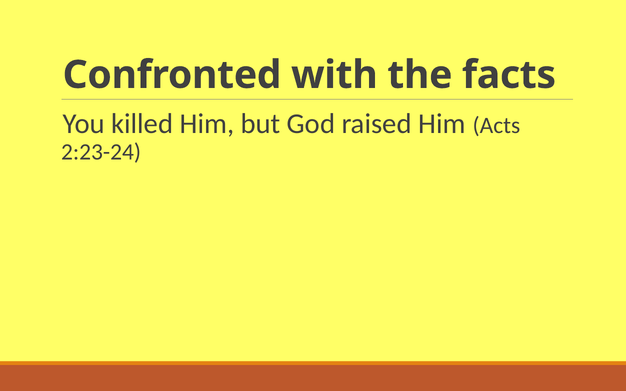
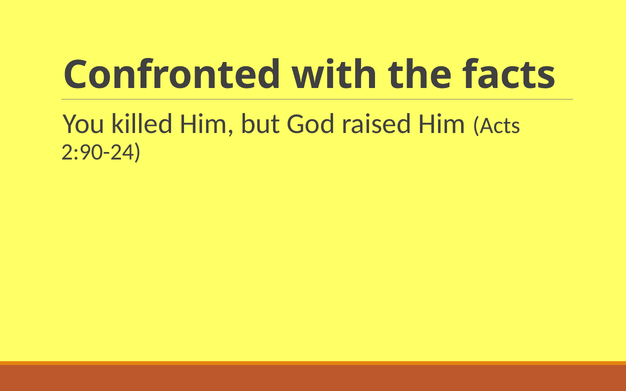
2:23-24: 2:23-24 -> 2:90-24 (101, 152)
